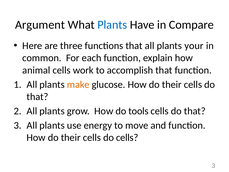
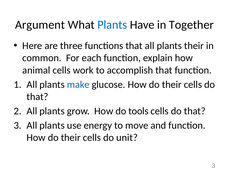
Compare: Compare -> Together (191, 25)
plants your: your -> their (194, 46)
make colour: orange -> blue (78, 84)
do cells: cells -> unit (127, 137)
